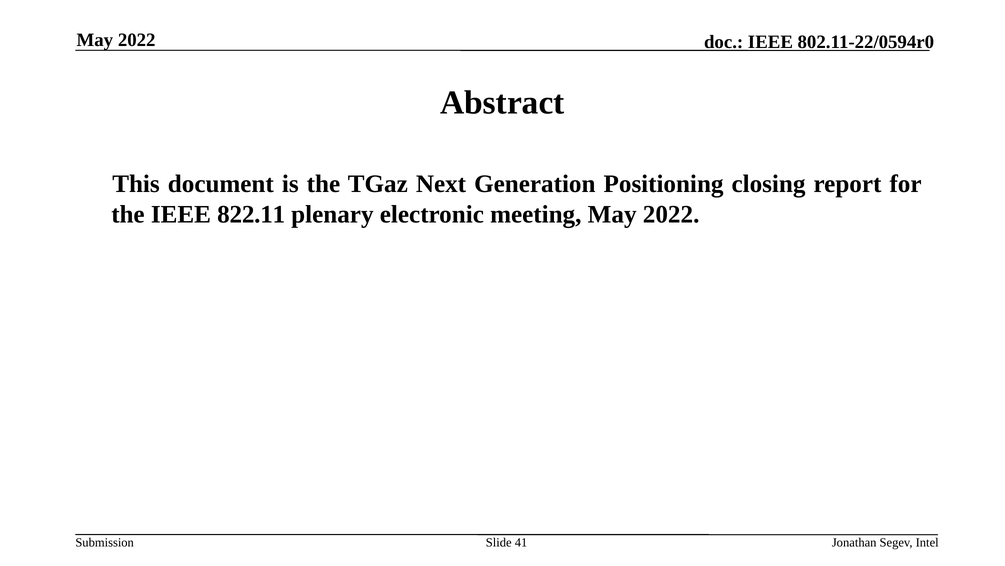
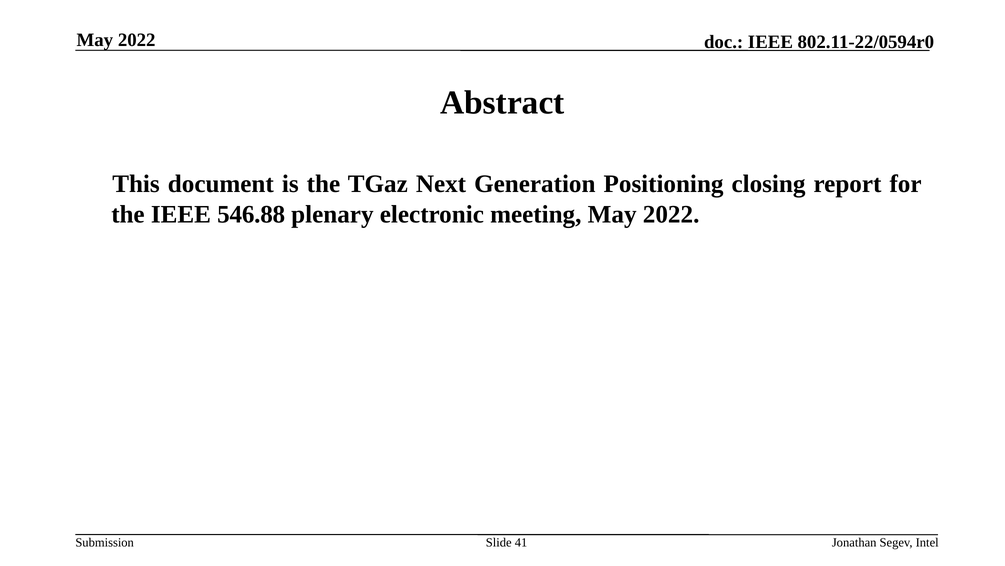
822.11: 822.11 -> 546.88 (251, 214)
